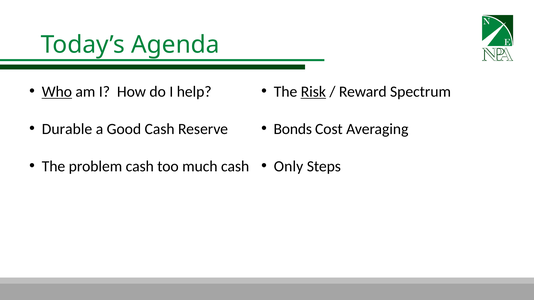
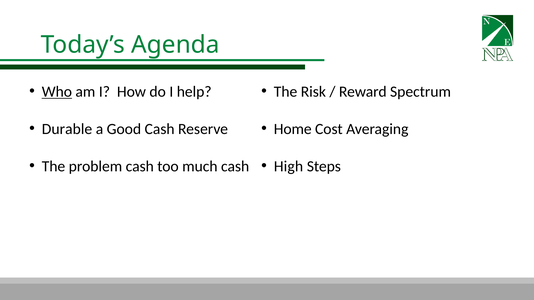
Risk underline: present -> none (313, 92)
Bonds: Bonds -> Home (293, 129)
Only: Only -> High (288, 167)
